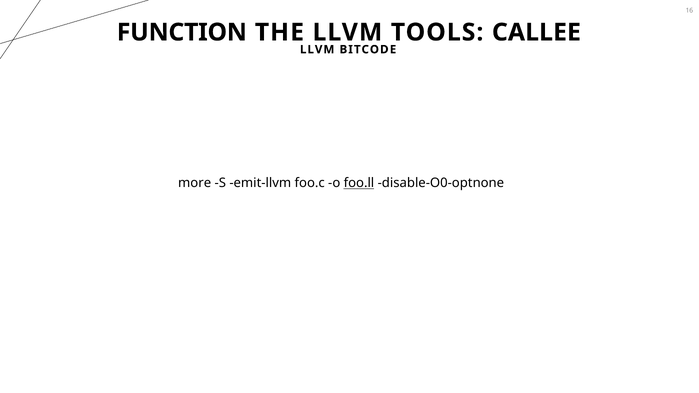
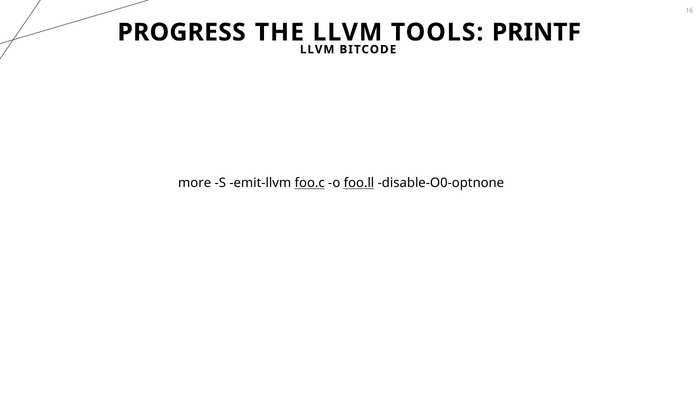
FUNCTION: FUNCTION -> PROGRESS (182, 32)
CALLEE: CALLEE -> PRINTF (536, 32)
foo.c underline: none -> present (310, 183)
